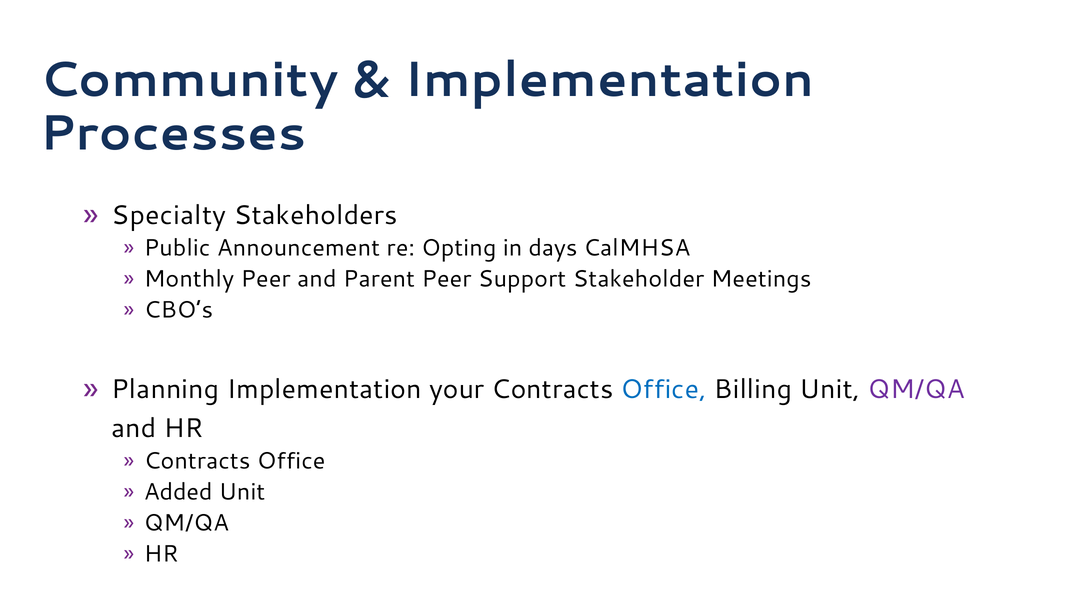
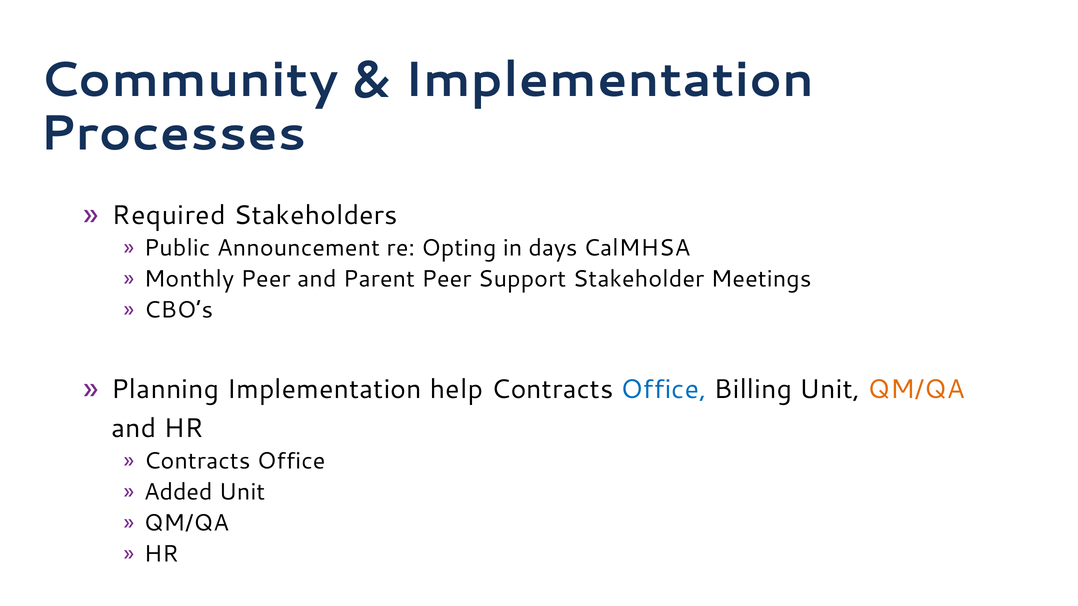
Specialty: Specialty -> Required (169, 216)
your: your -> help (456, 390)
QM/QA colour: purple -> orange (916, 390)
